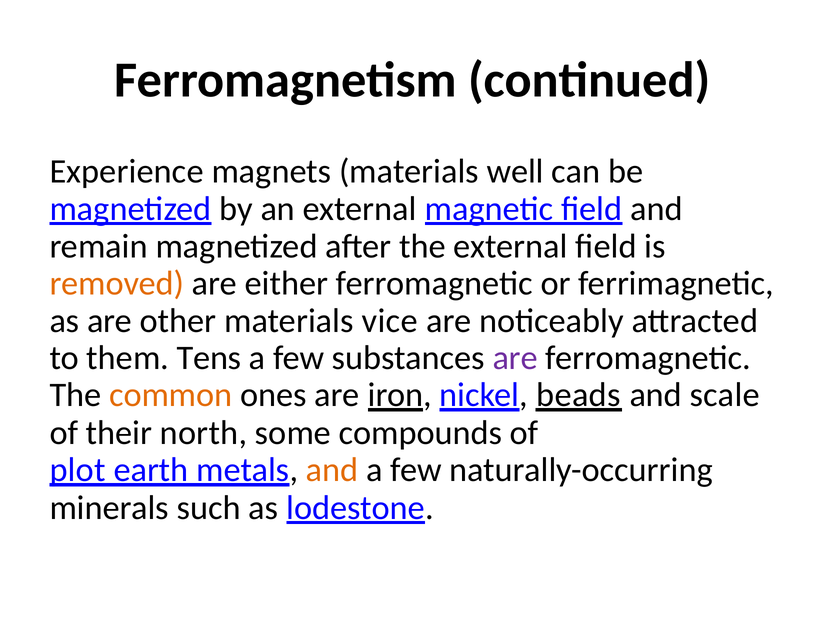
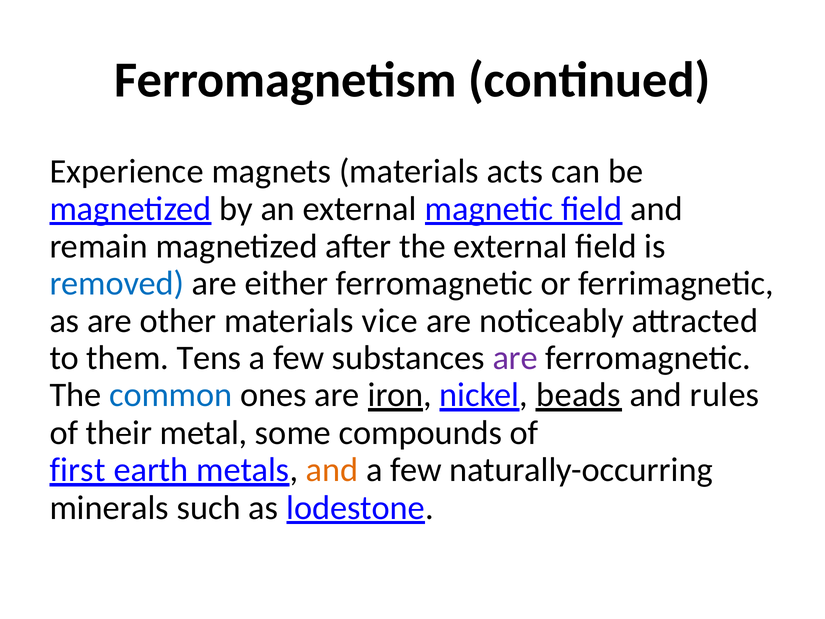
well: well -> acts (515, 172)
removed colour: orange -> blue (117, 284)
common colour: orange -> blue (171, 395)
scale: scale -> rules (725, 395)
north: north -> metal (204, 433)
plot: plot -> first (78, 470)
